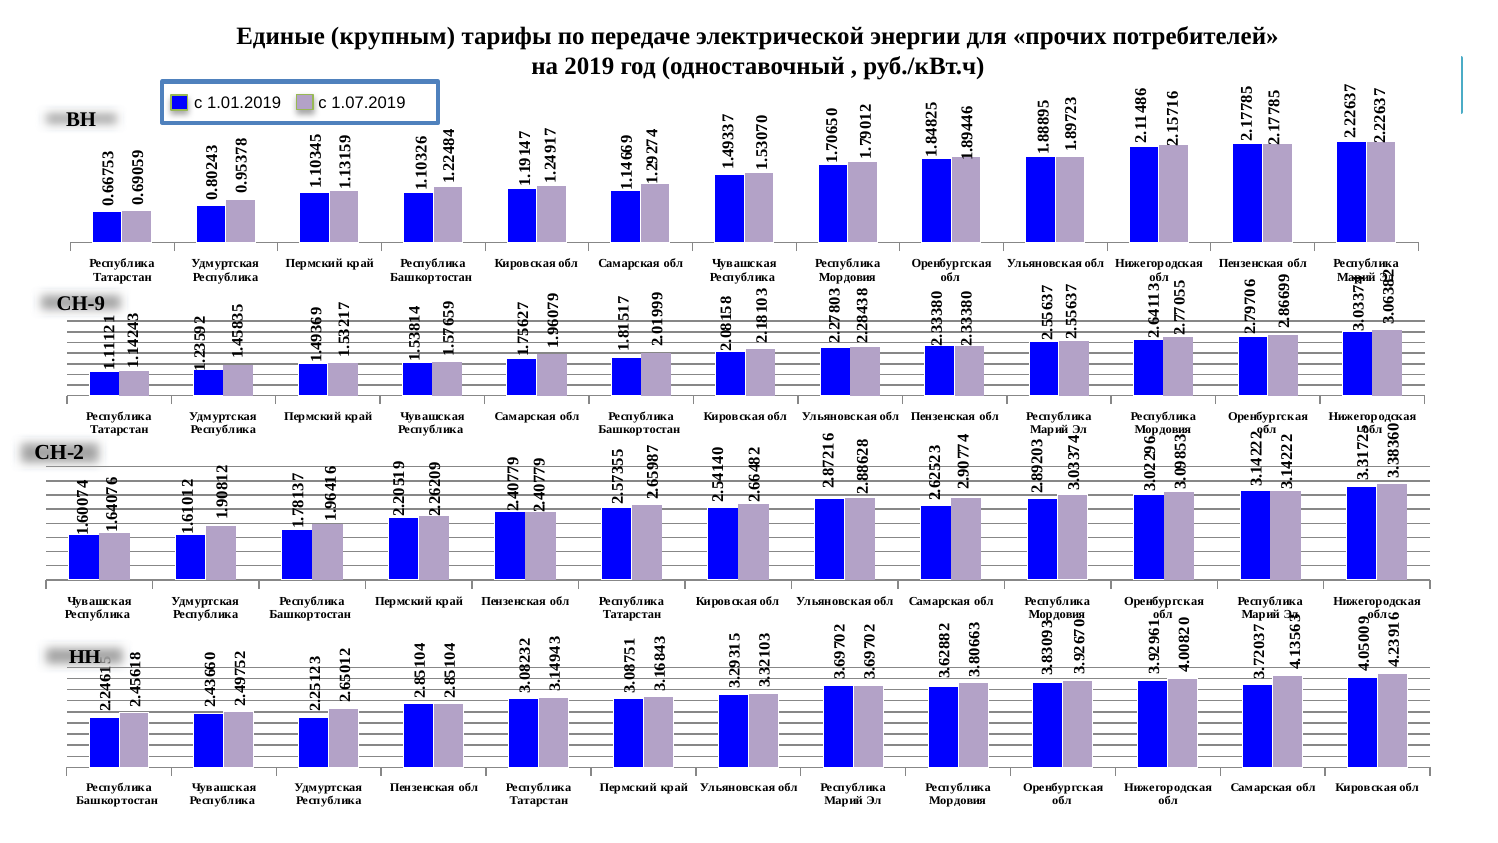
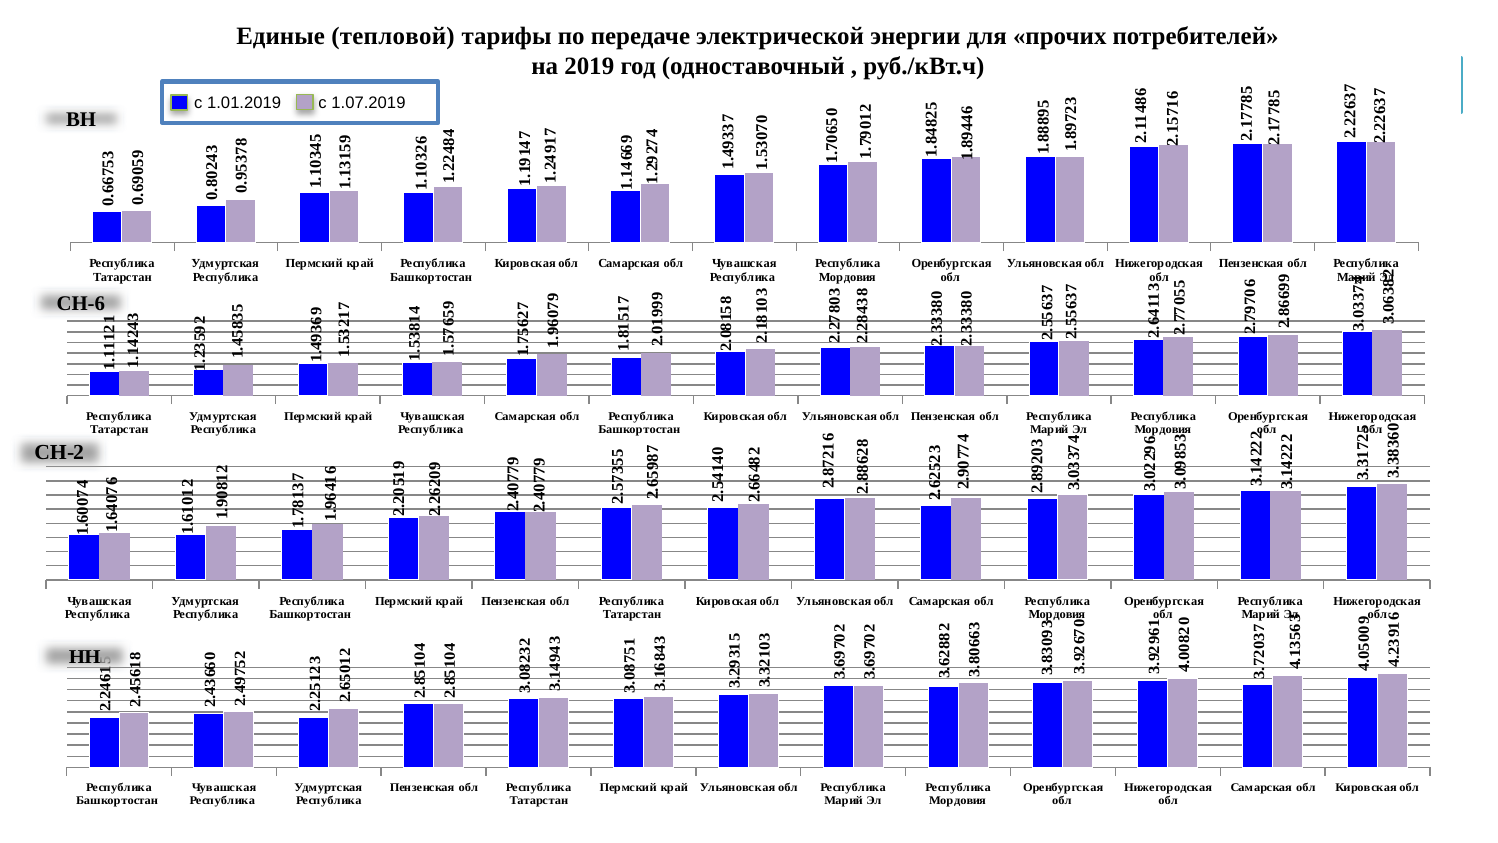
крупным: крупным -> тепловой (393, 37)
СН-9: СН-9 -> СН-6 (81, 304)
